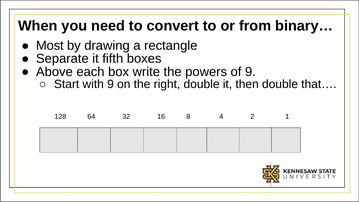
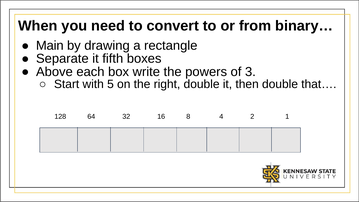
Most: Most -> Main (50, 46)
of 9: 9 -> 3 (250, 72)
with 9: 9 -> 5 (110, 84)
